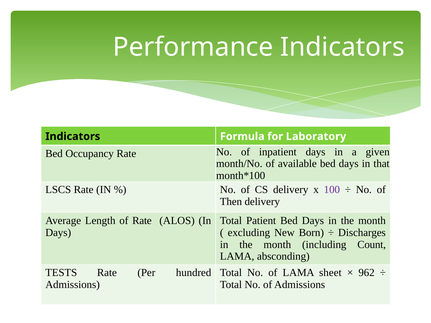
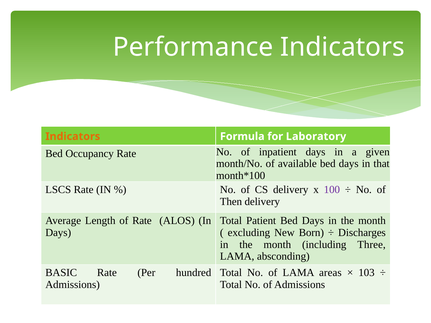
Indicators colour: black -> orange (73, 137)
Count: Count -> Three (372, 245)
TESTS: TESTS -> BASIC (61, 273)
sheet: sheet -> areas (330, 273)
962: 962 -> 103 (367, 273)
